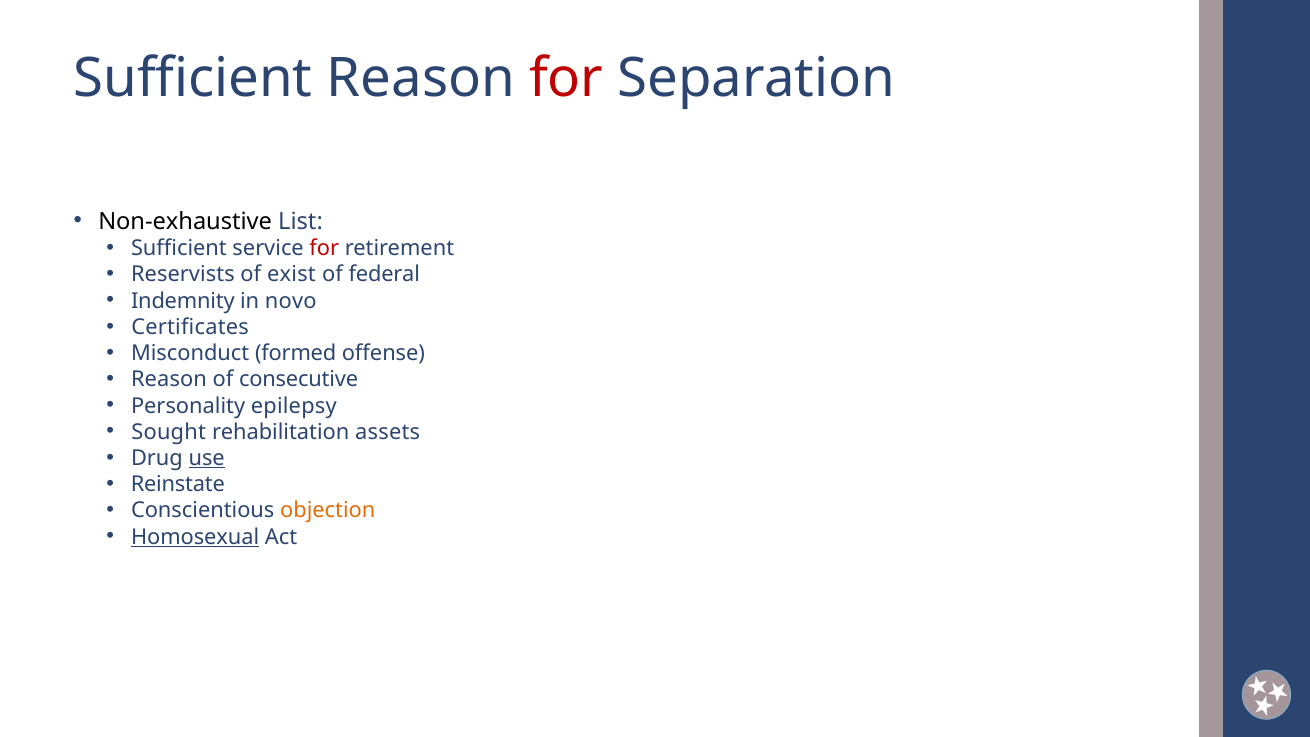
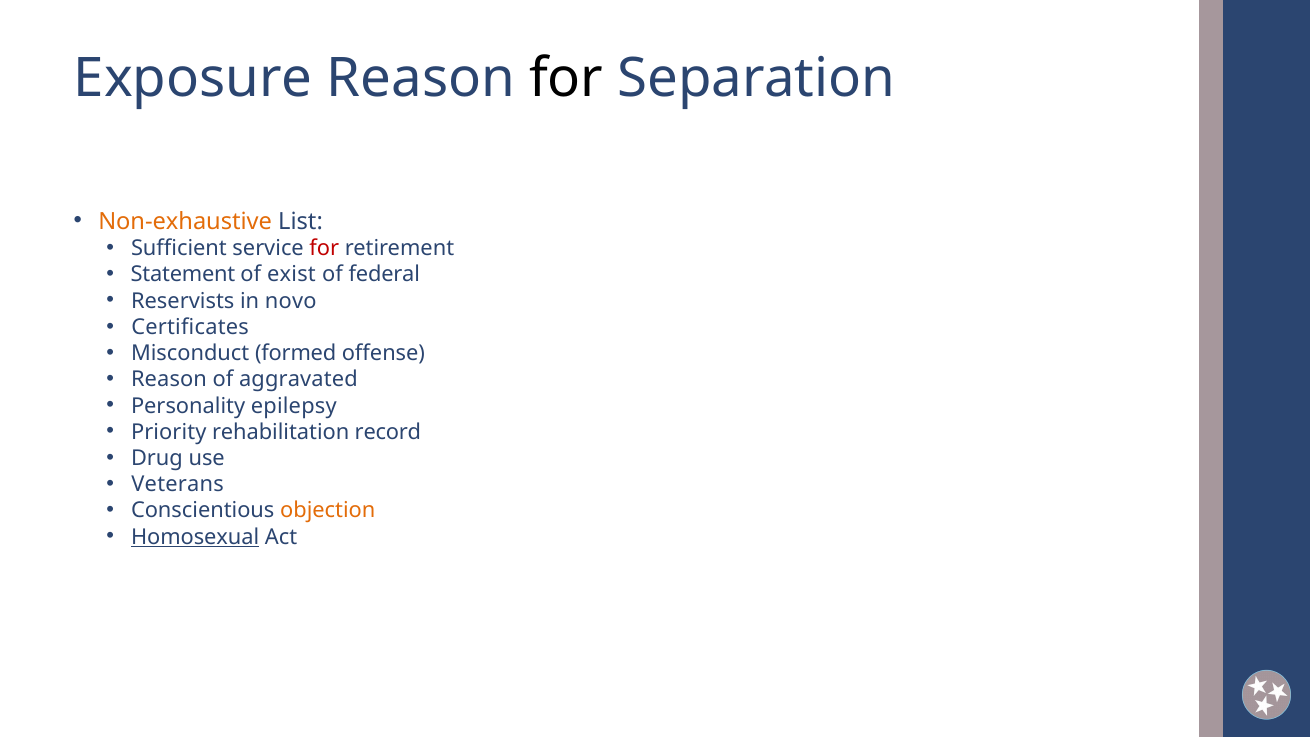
Sufficient: Sufficient -> Exposure (193, 79)
for colour: red -> black (566, 79)
Non-exhaustive colour: black -> orange (185, 221)
Reservists: Reservists -> Statement (183, 275)
Indemnity: Indemnity -> Reservists (183, 301)
consecutive: consecutive -> aggravated (298, 380)
Sought: Sought -> Priority (169, 432)
assets: assets -> record (388, 432)
use underline: present -> none (207, 458)
Reinstate: Reinstate -> Veterans (178, 484)
